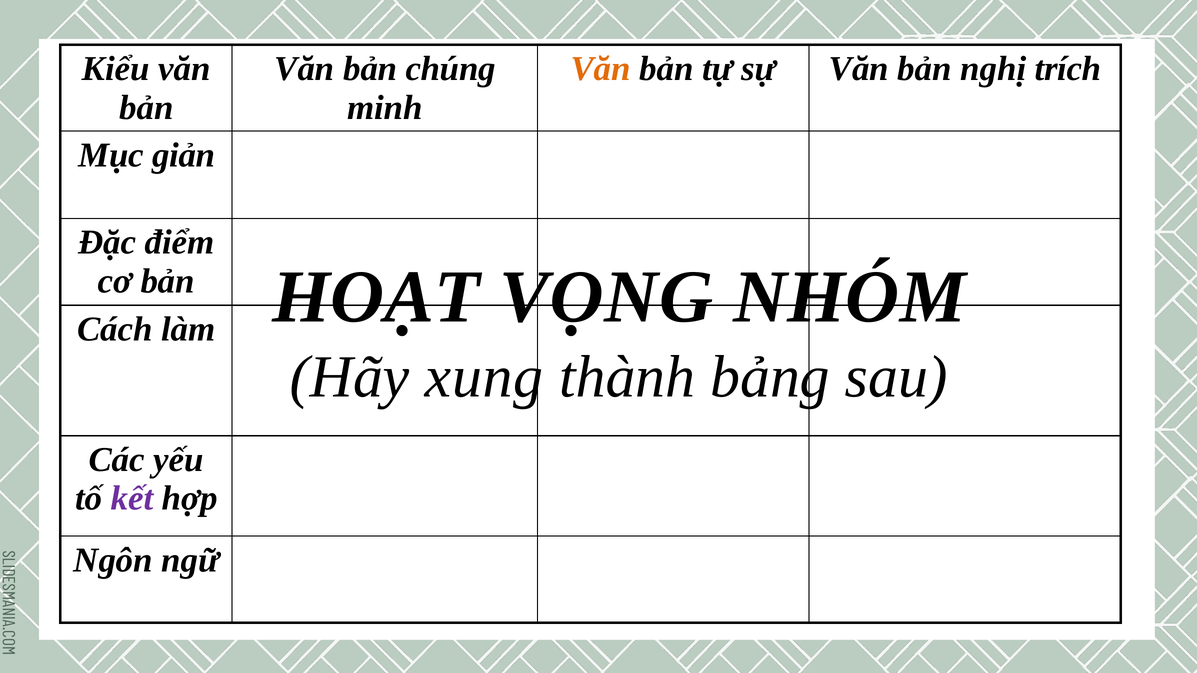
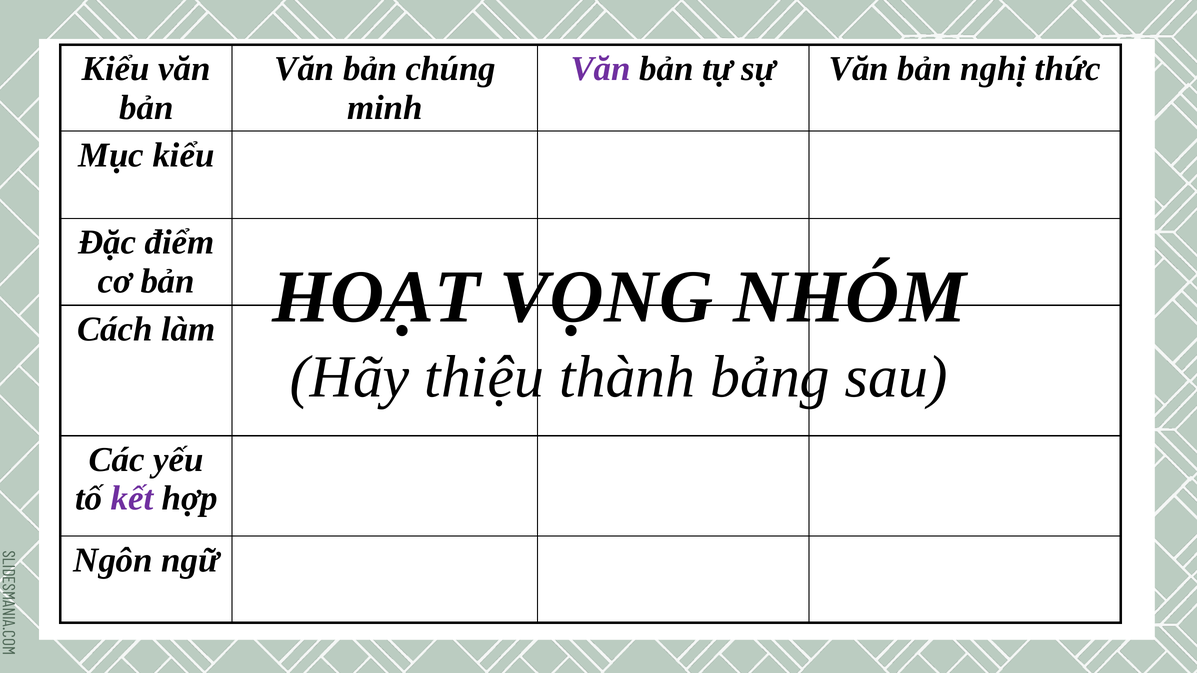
Văn colour: orange -> purple (601, 69)
trích: trích -> thức (1068, 69)
Mục giản: giản -> kiểu (184, 155)
xung: xung -> thiệu (484, 377)
